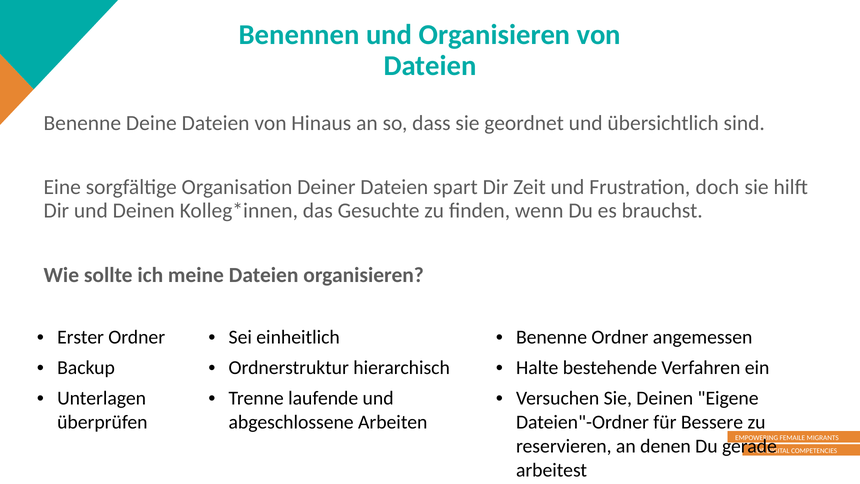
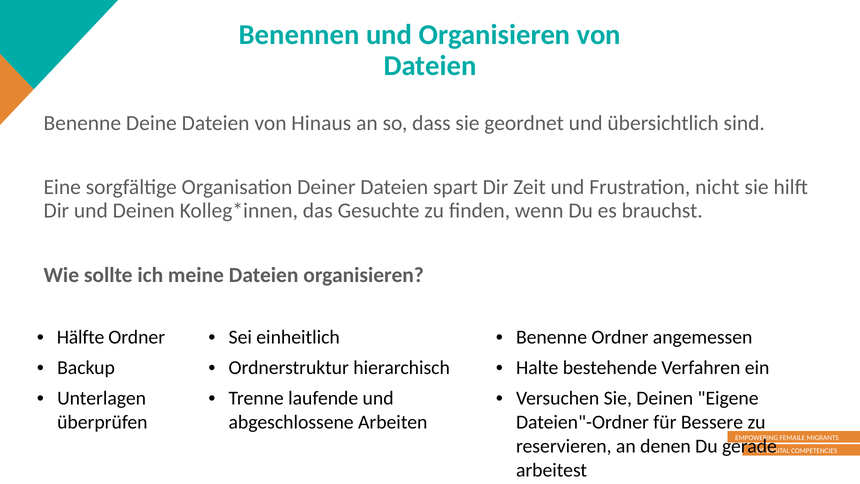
doch: doch -> nicht (717, 187)
Erster: Erster -> Hälfte (81, 337)
